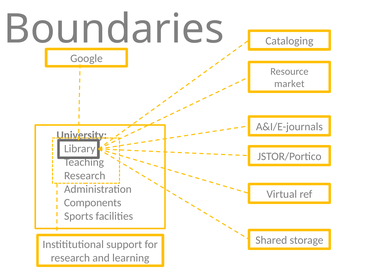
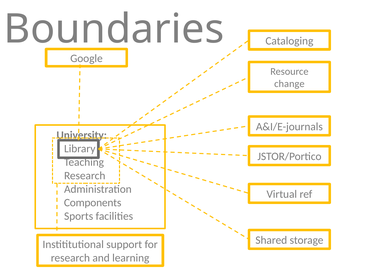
market: market -> change (289, 84)
